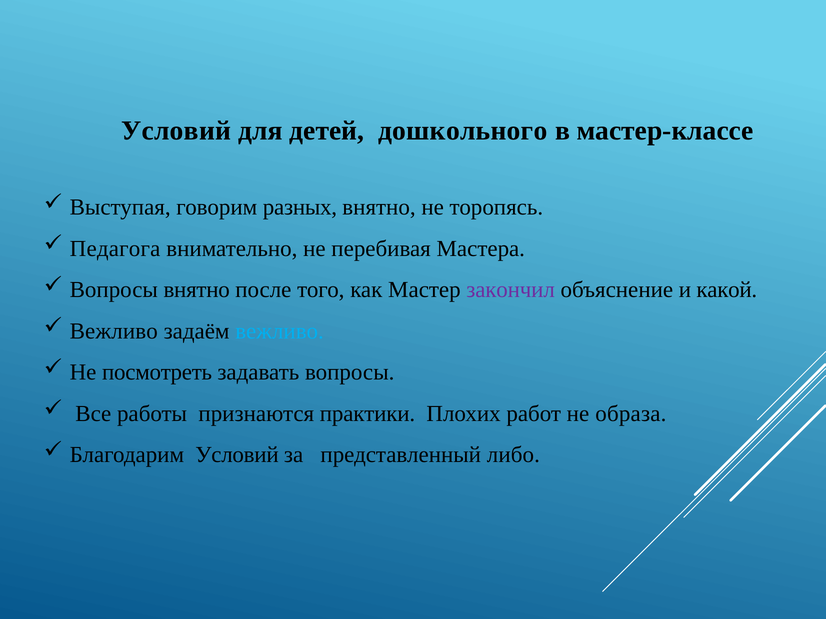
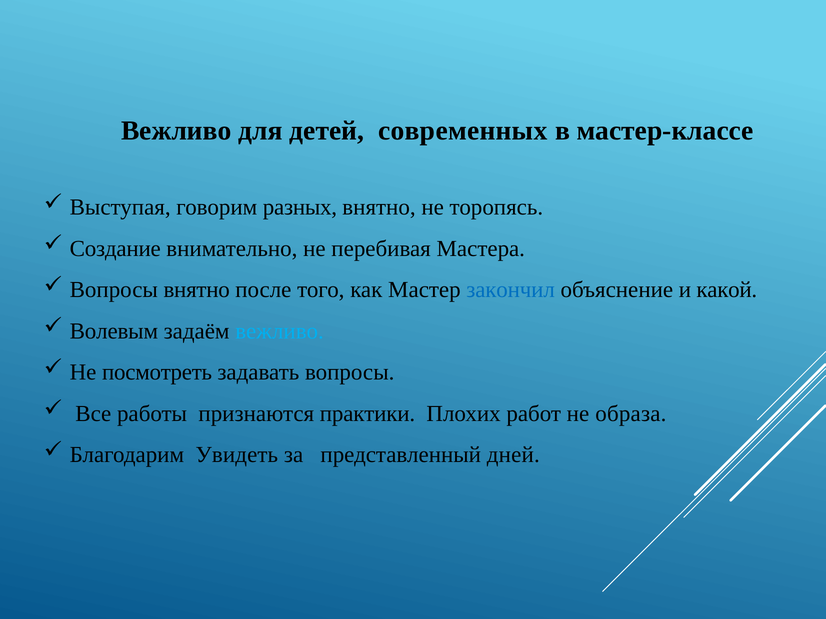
Условий: Условий -> Вежливо (176, 131)
дошкольного: дошкольного -> современных (463, 131)
Педагога: Педагога -> Создание (115, 249)
закончил colour: purple -> blue (511, 290)
Вежливо: Вежливо -> Волевым (114, 331)
Благодарим Условий: Условий -> Увидеть (237, 455)
либо: либо -> дней (513, 455)
